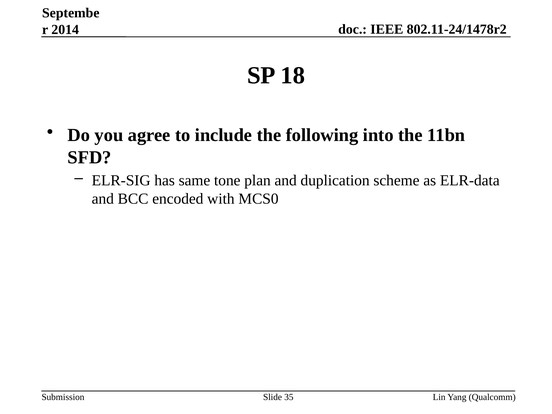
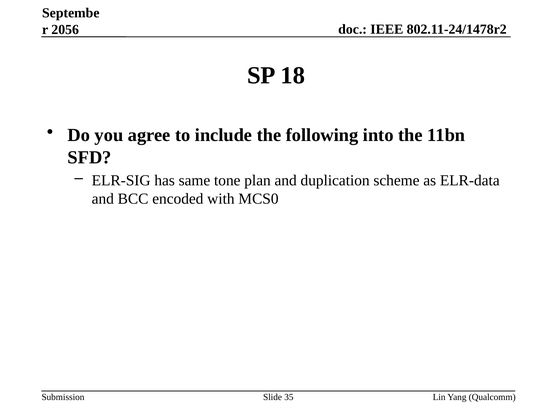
2014: 2014 -> 2056 (65, 29)
